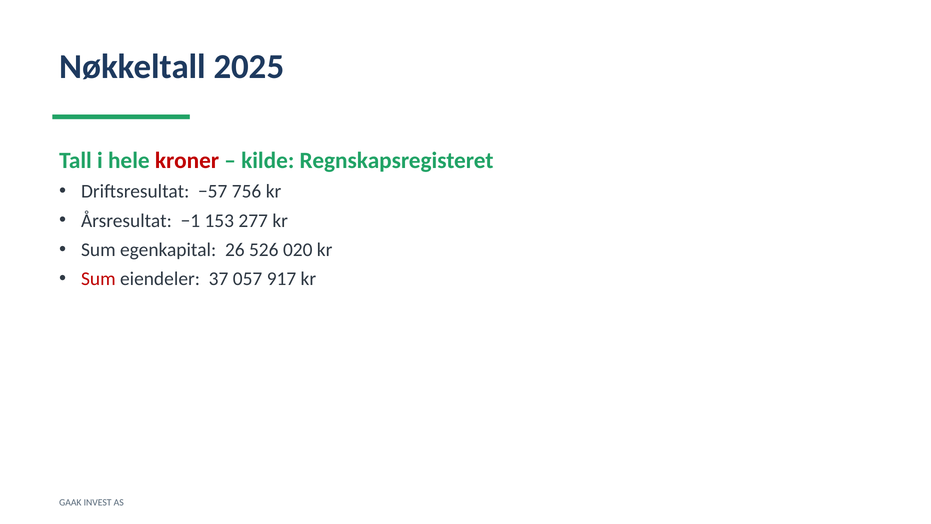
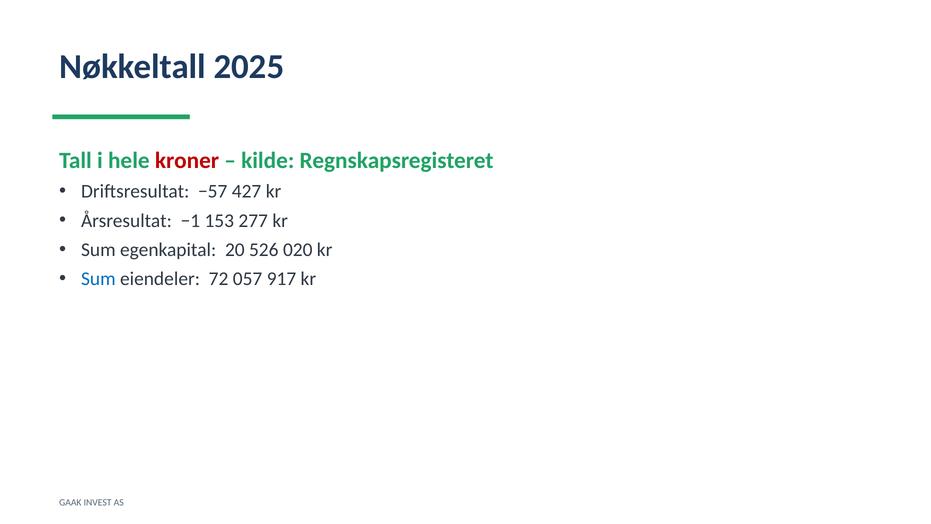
756: 756 -> 427 (247, 191)
26: 26 -> 20 (235, 250)
Sum colour: red -> blue (98, 279)
37: 37 -> 72 (219, 279)
